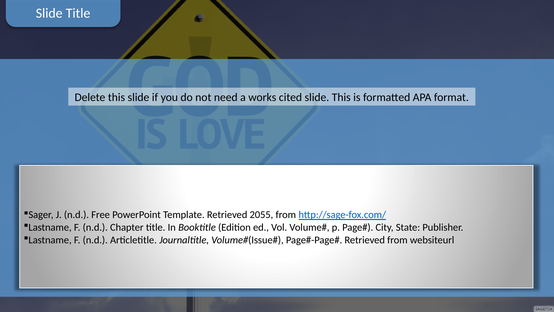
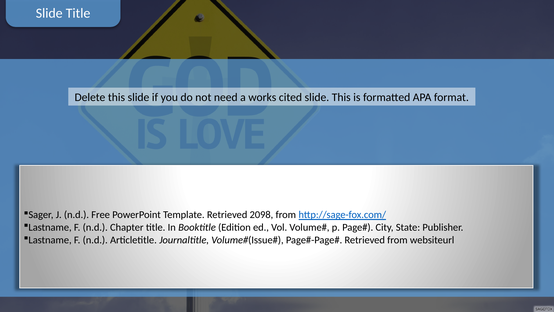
2055: 2055 -> 2098 (261, 215)
